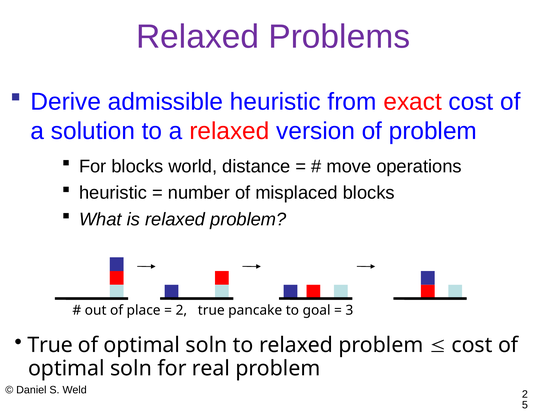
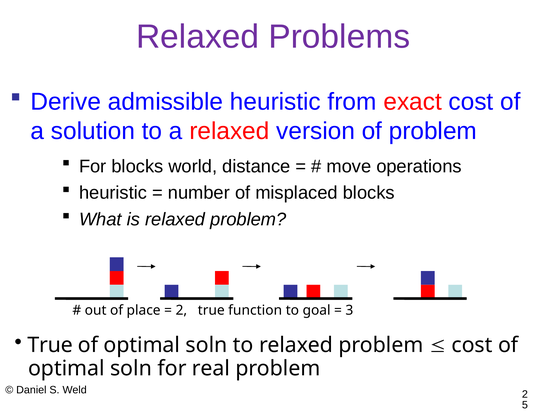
pancake: pancake -> function (255, 310)
